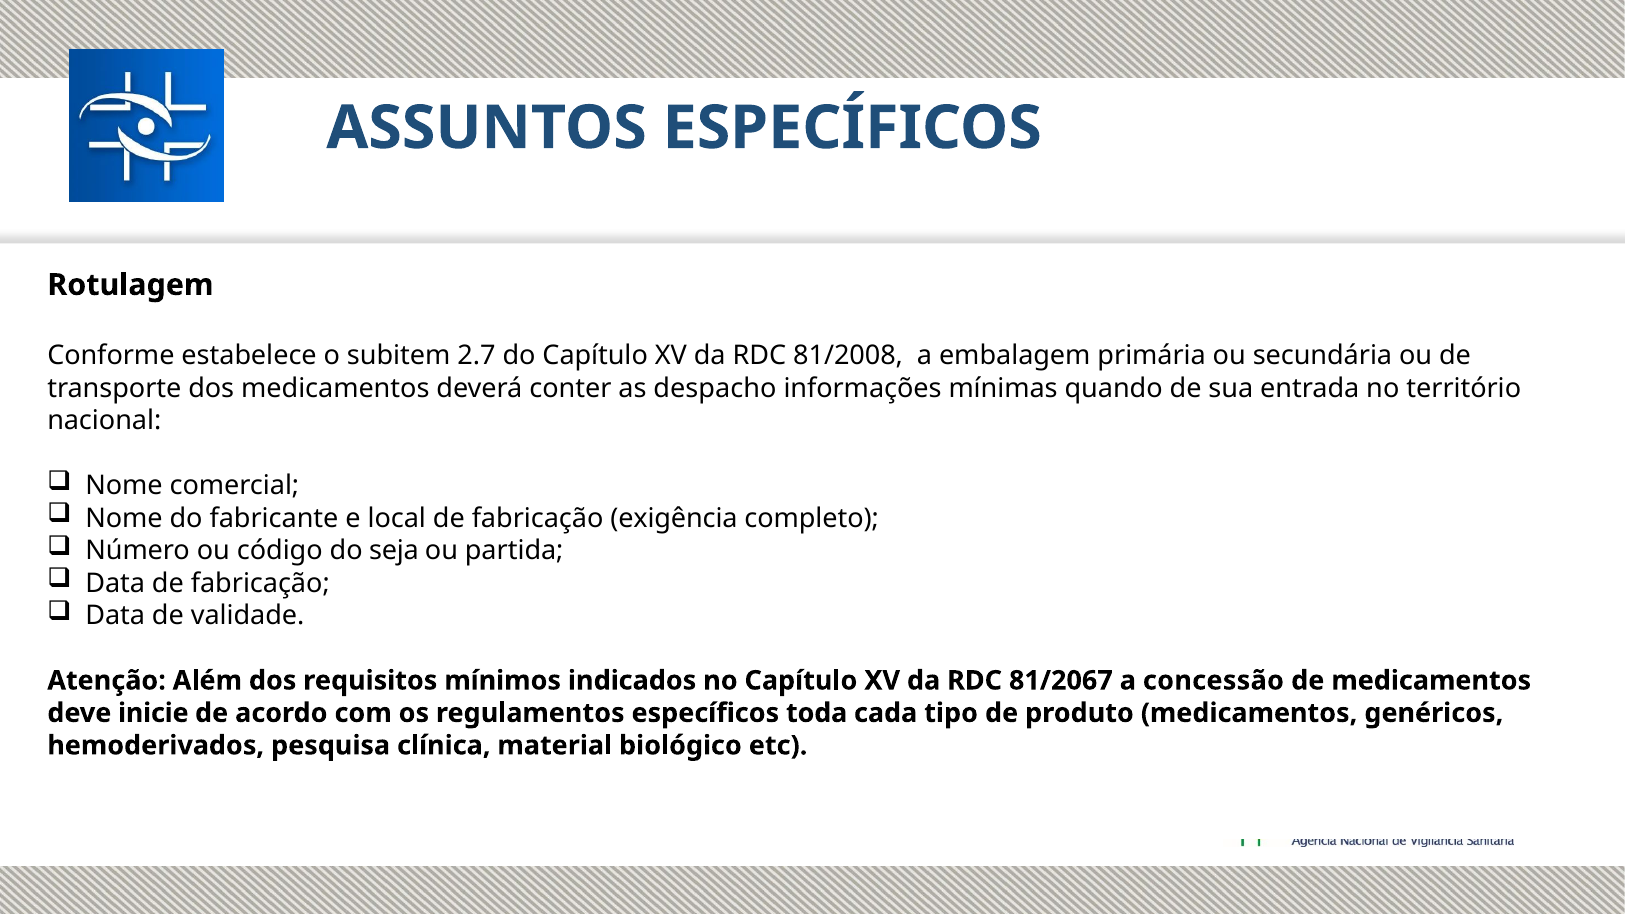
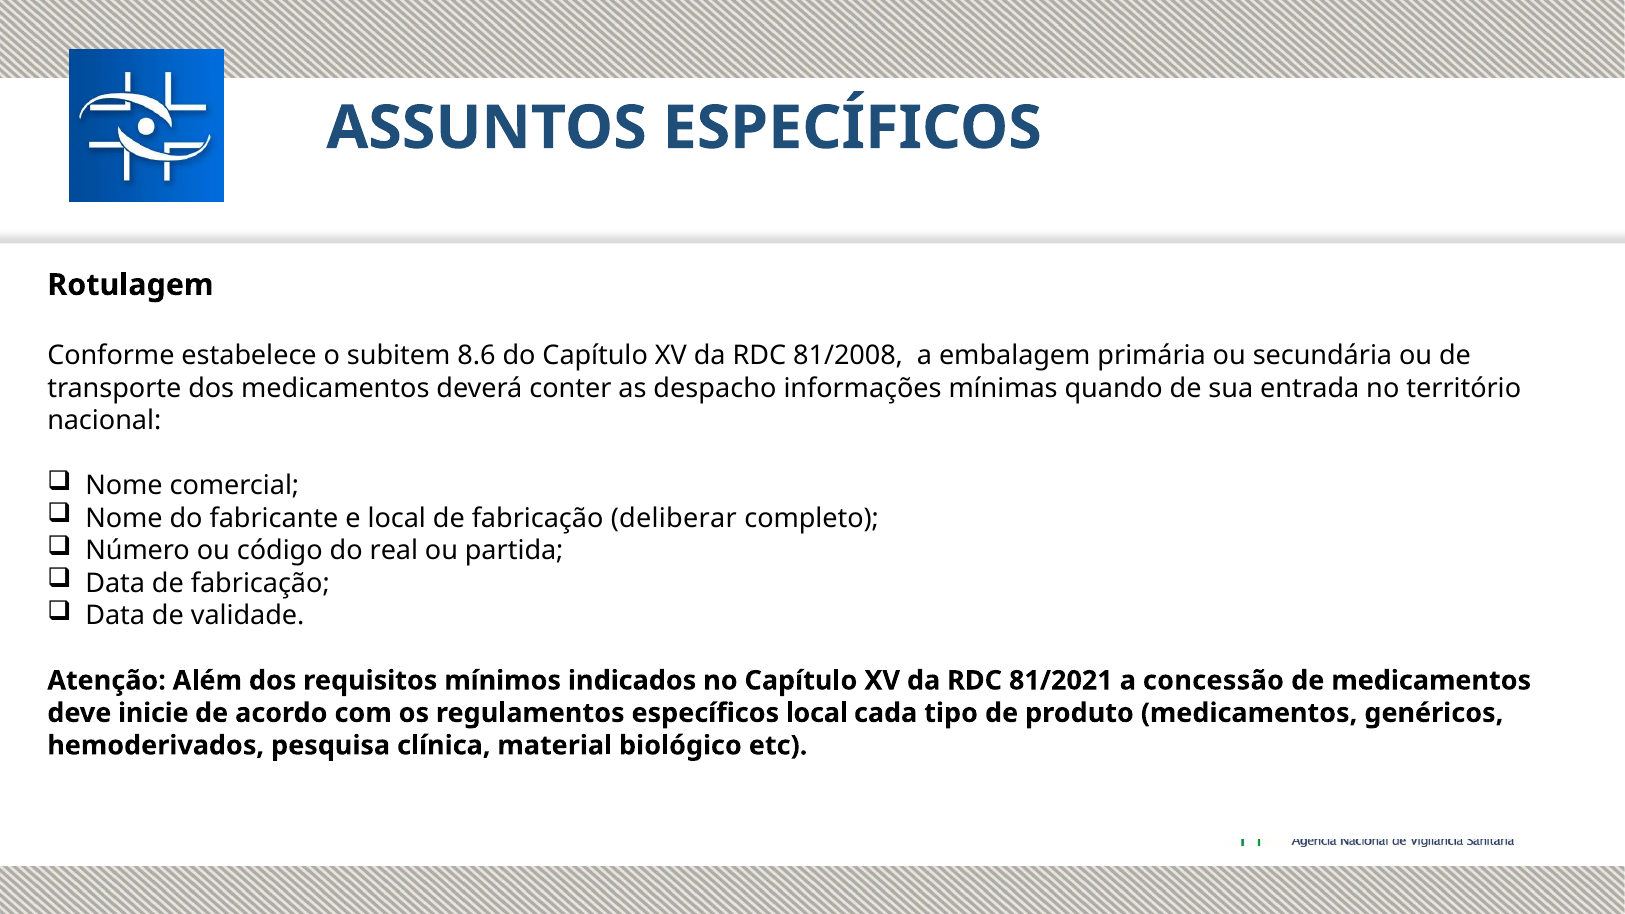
2.7: 2.7 -> 8.6 (476, 356)
exigência: exigência -> deliberar (674, 518)
seja: seja -> real (394, 551)
81/2067: 81/2067 -> 81/2021 (1061, 681)
específicos toda: toda -> local (817, 713)
